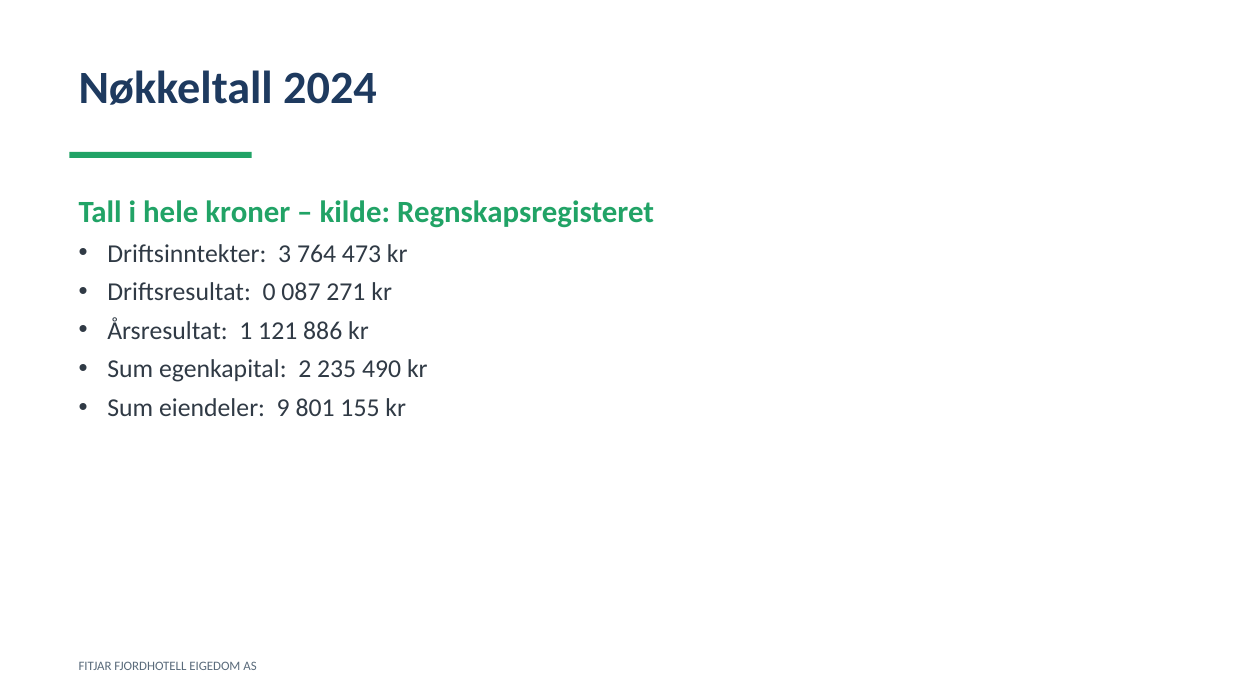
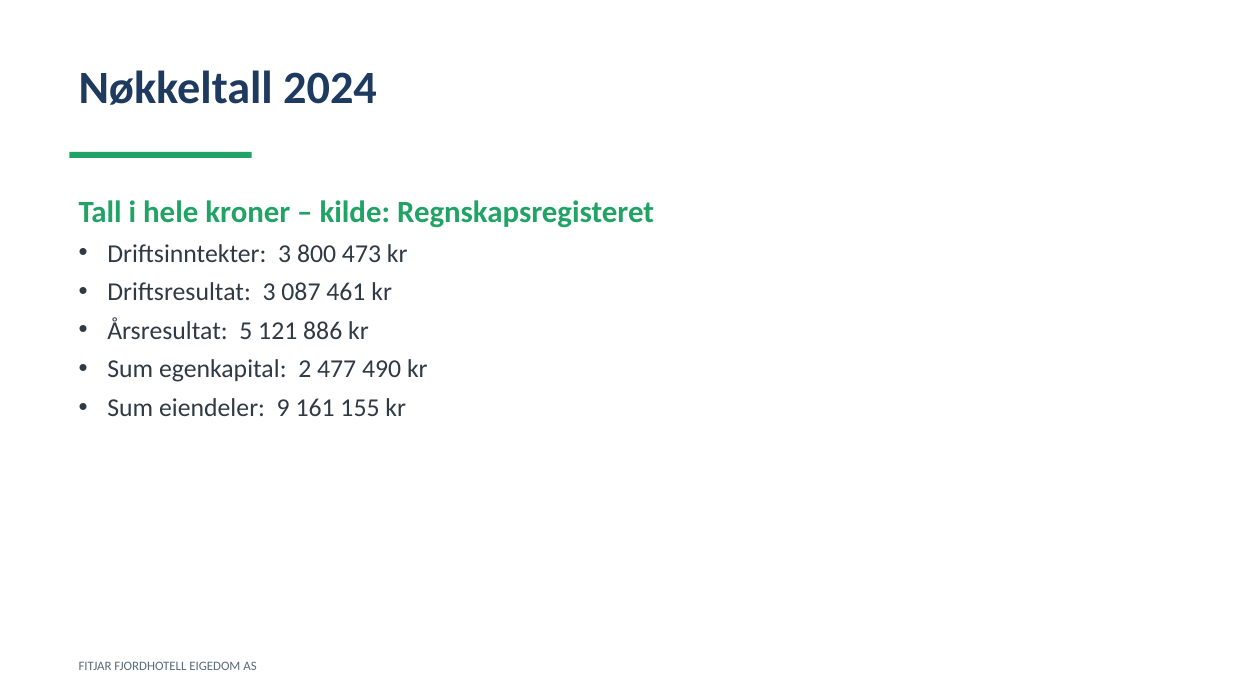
764: 764 -> 800 (317, 254)
Driftsresultat 0: 0 -> 3 (269, 292)
271: 271 -> 461 (346, 292)
1: 1 -> 5 (246, 331)
235: 235 -> 477 (337, 370)
801: 801 -> 161 (315, 408)
